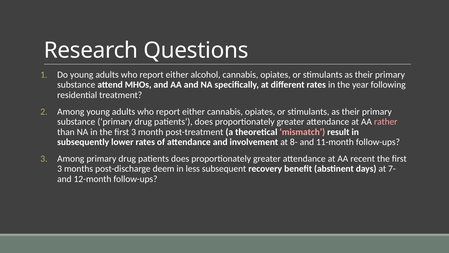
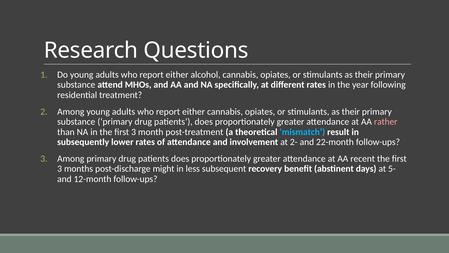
mismatch colour: pink -> light blue (302, 132)
8-: 8- -> 2- (294, 142)
11-month: 11-month -> 22-month (335, 142)
deem: deem -> might (164, 169)
7-: 7- -> 5- (392, 169)
